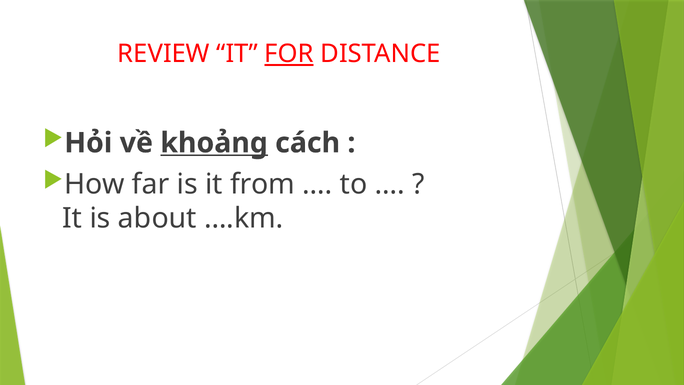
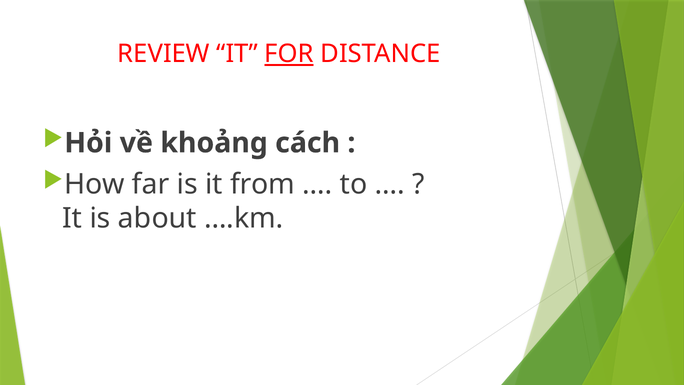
khoảng underline: present -> none (214, 143)
